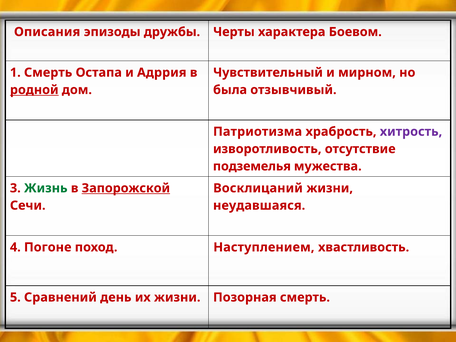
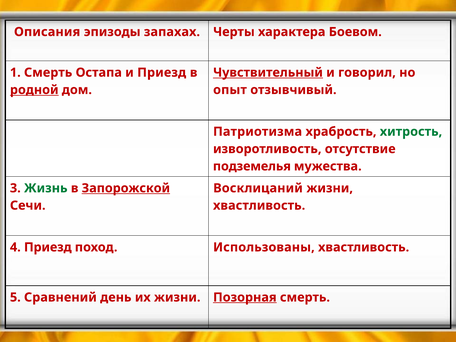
дружбы: дружбы -> запахах (172, 32)
и Адррия: Адррия -> Приезд (162, 73)
Чувствительный underline: none -> present (268, 73)
мирном: мирном -> говорил (367, 73)
была: была -> опыт (230, 90)
хитрость colour: purple -> green (411, 132)
неудавшаяся: неудавшаяся -> хвастливость (259, 205)
4 Погоне: Погоне -> Приезд (48, 247)
Наступлением: Наступлением -> Использованы (264, 247)
Позорная underline: none -> present (245, 297)
